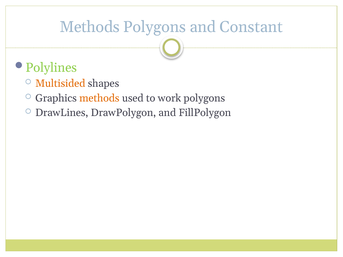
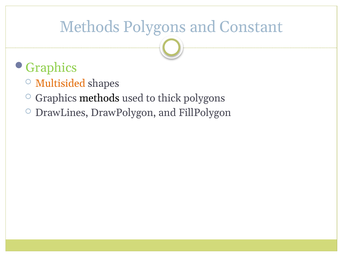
Polylines: Polylines -> Graphics (51, 68)
methods colour: orange -> black (99, 98)
work: work -> thick (169, 98)
